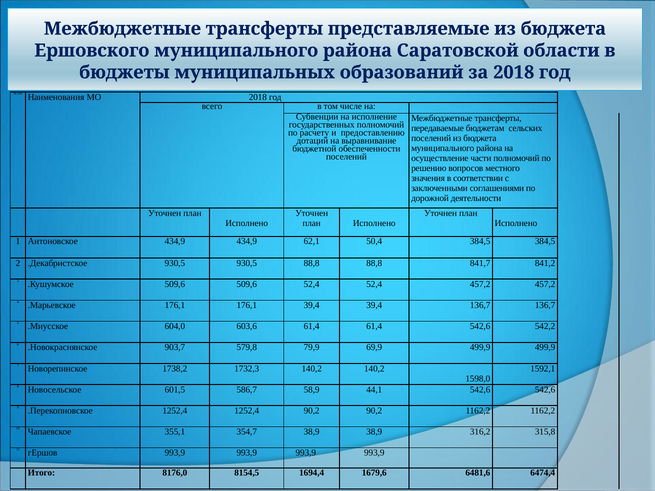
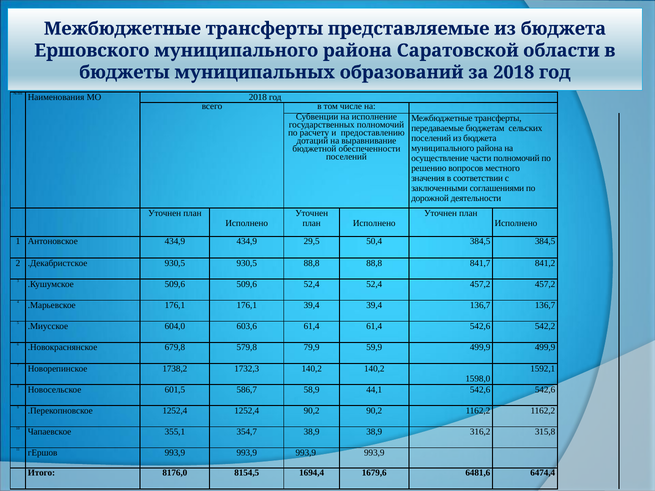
62,1: 62,1 -> 29,5 (312, 242)
903,7: 903,7 -> 679,8 (175, 348)
69,9: 69,9 -> 59,9 (374, 348)
